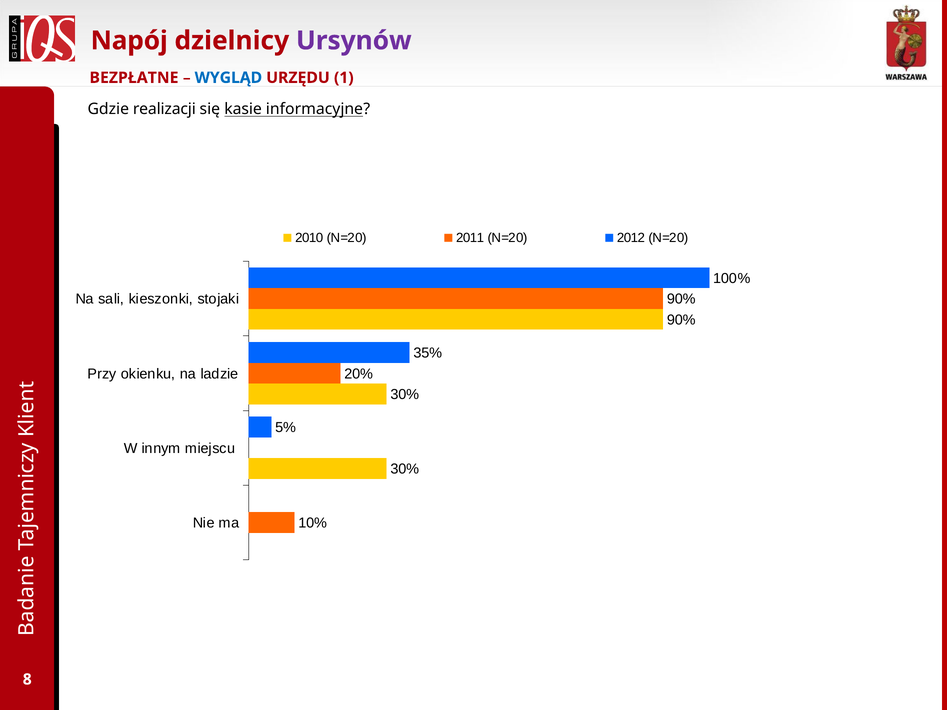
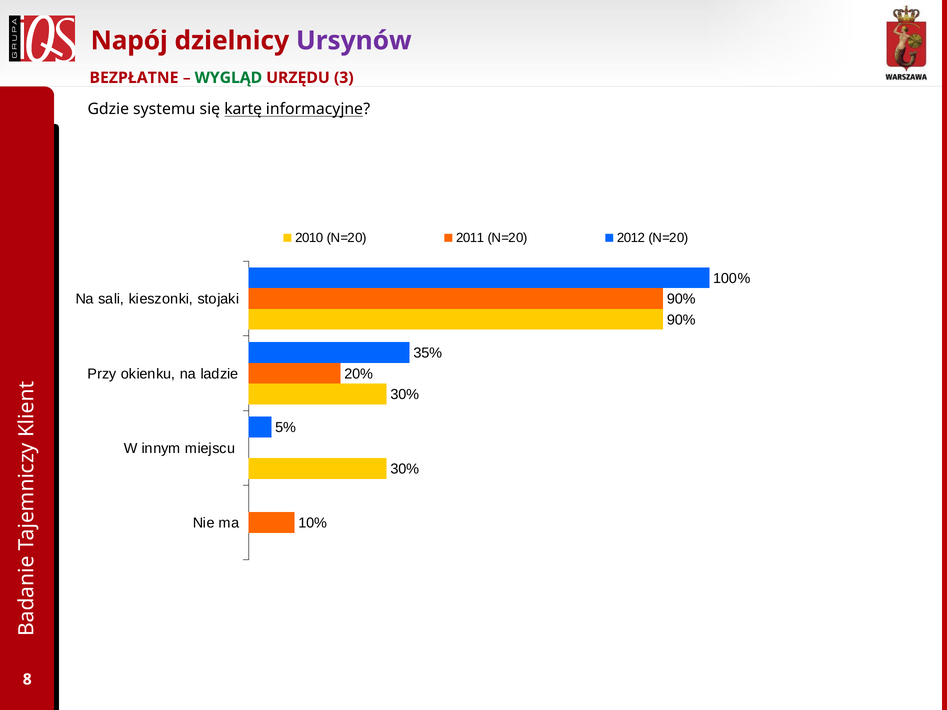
WYGLĄD colour: blue -> green (228, 78)
1: 1 -> 3 (344, 78)
realizacji: realizacji -> systemu (164, 109)
kasie: kasie -> kartę (243, 109)
